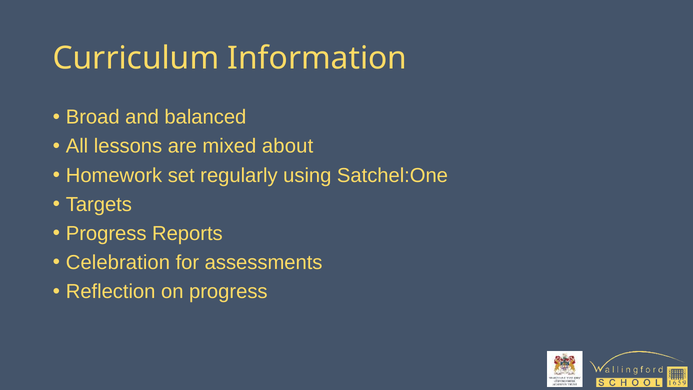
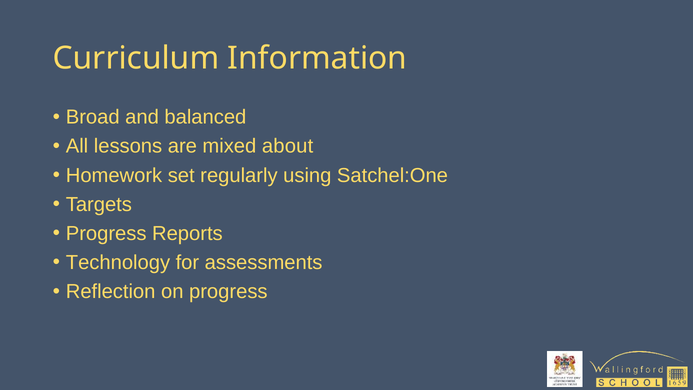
Celebration: Celebration -> Technology (118, 262)
